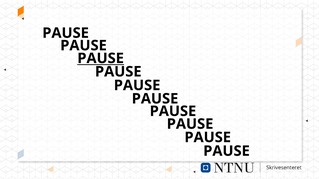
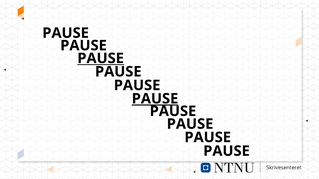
PAUSE underline: none -> present (155, 99)
